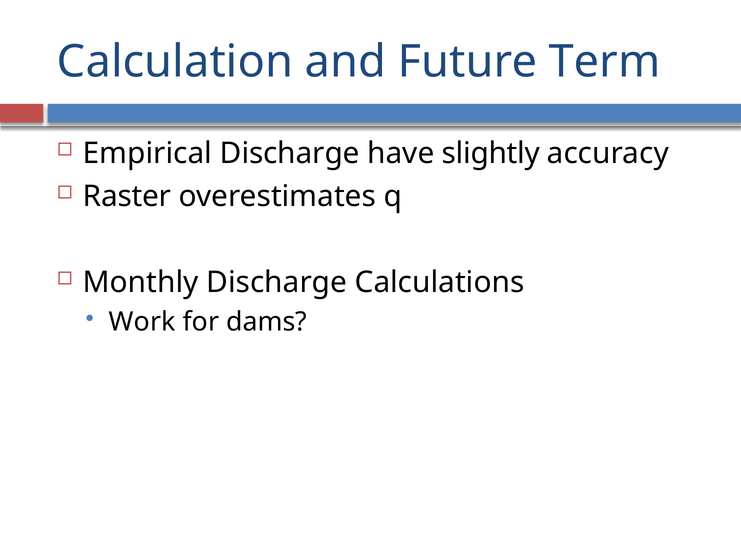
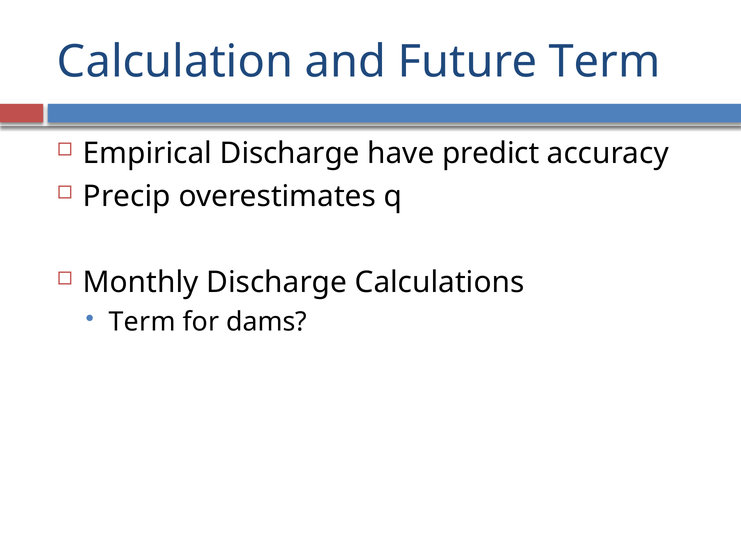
slightly: slightly -> predict (491, 153)
Raster: Raster -> Precip (127, 196)
Work: Work -> Term (142, 322)
